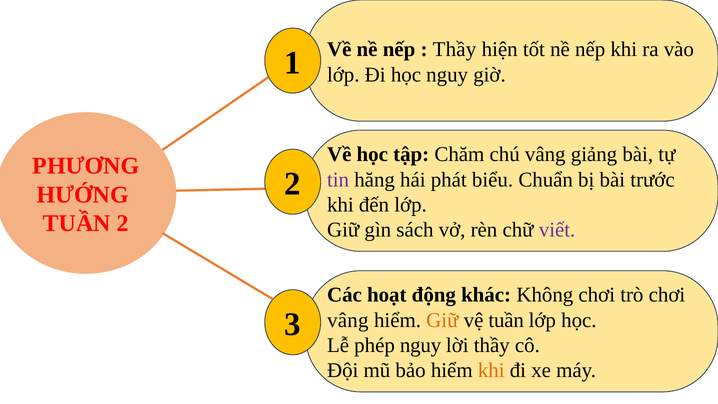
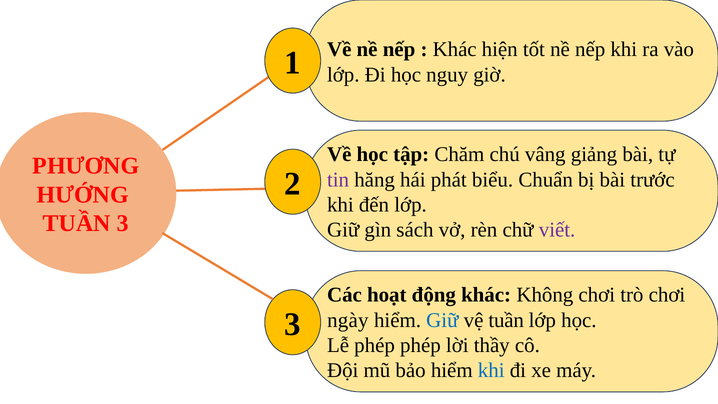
Thầy: Thầy -> Khác (455, 49)
TUẦN 2: 2 -> 3 (123, 223)
vâng: vâng -> ngày (348, 320)
Giữ colour: orange -> blue (442, 320)
phép nguy: nguy -> phép (420, 345)
khi colour: orange -> blue (491, 370)
